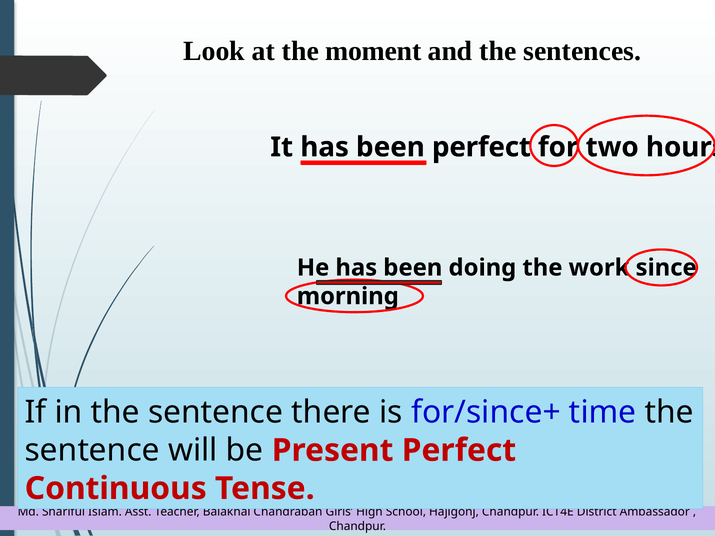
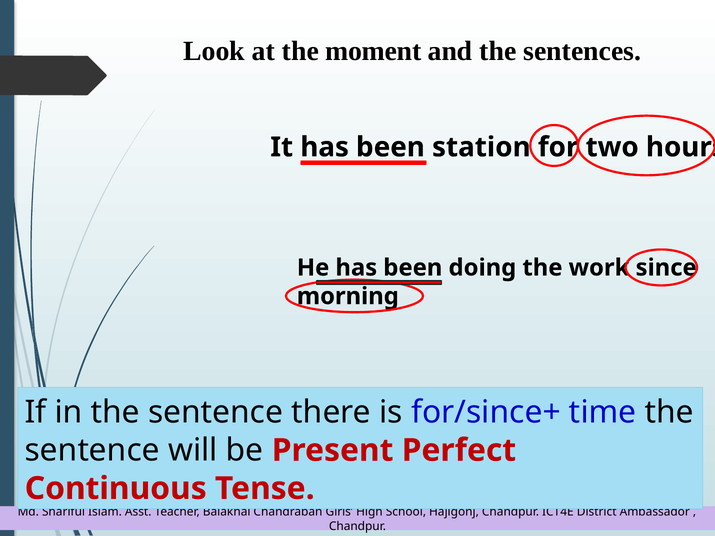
perfect: perfect -> station (481, 147)
